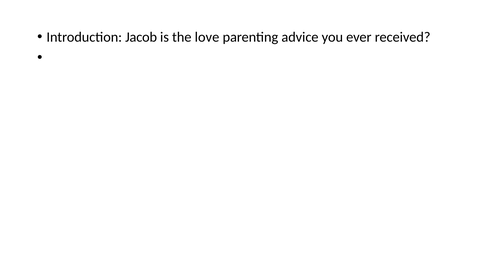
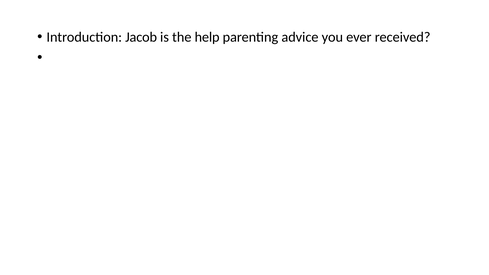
love: love -> help (207, 37)
